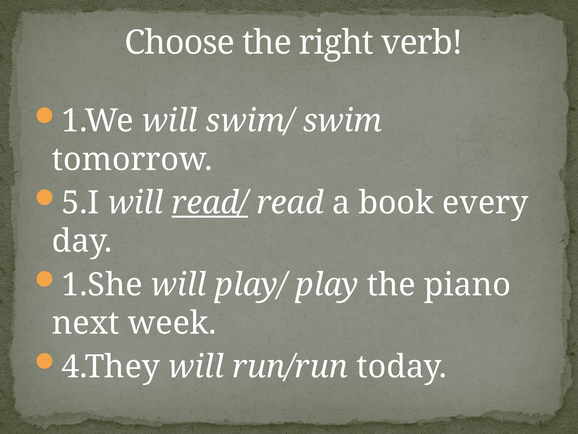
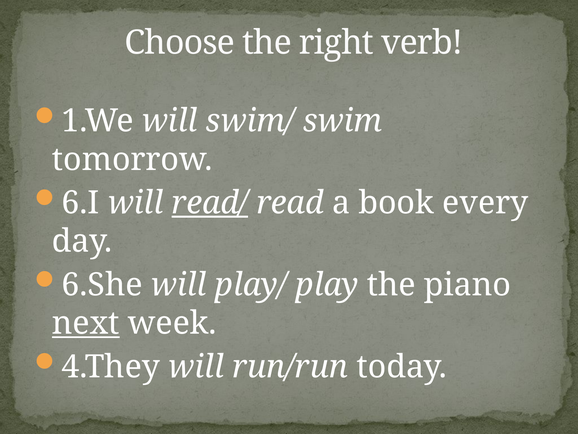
5.I: 5.I -> 6.I (81, 203)
1.She: 1.She -> 6.She (102, 284)
next underline: none -> present (86, 323)
